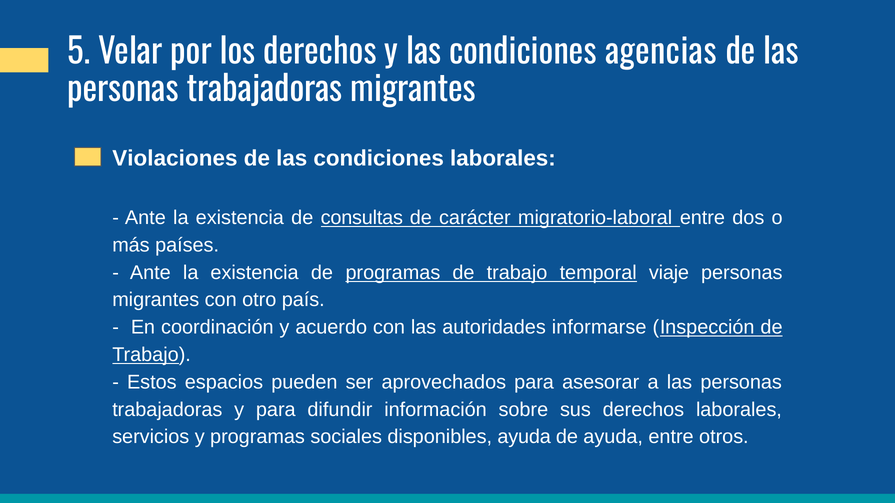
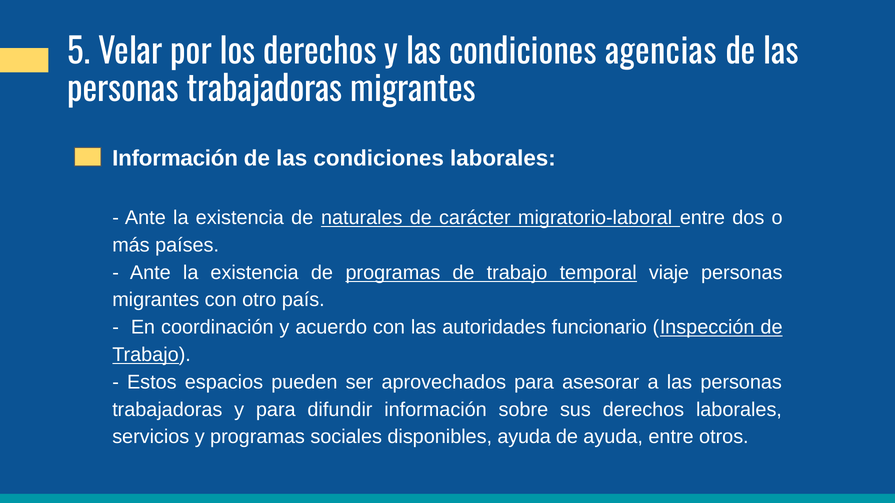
Violaciones: Violaciones -> Información (175, 158)
consultas: consultas -> naturales (362, 218)
informarse: informarse -> funcionario (599, 328)
